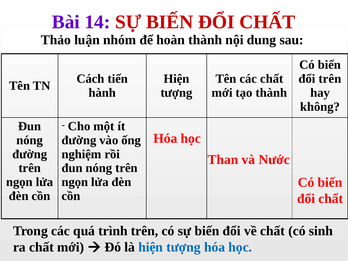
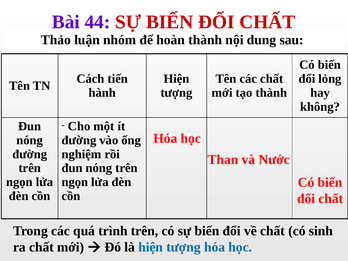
14: 14 -> 44 (97, 22)
đổi trên: trên -> lỏng (330, 79)
